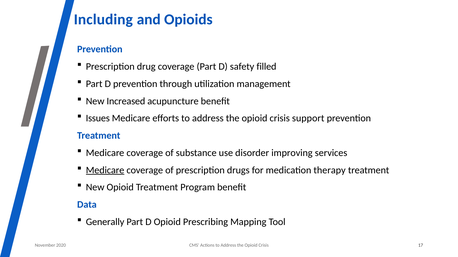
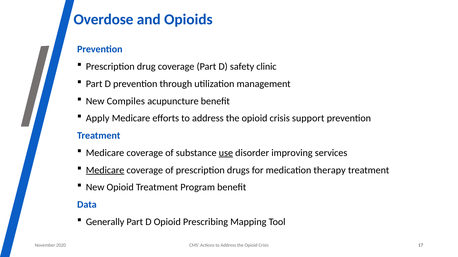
Including: Including -> Overdose (103, 19)
filled: filled -> clinic (266, 67)
Increased: Increased -> Compiles (126, 101)
Issues: Issues -> Apply (98, 119)
use underline: none -> present (226, 153)
